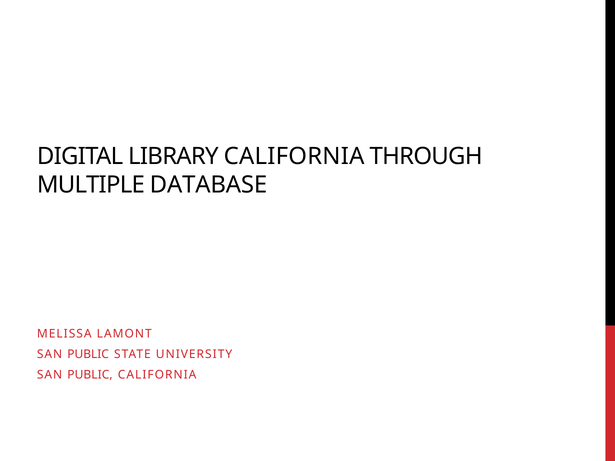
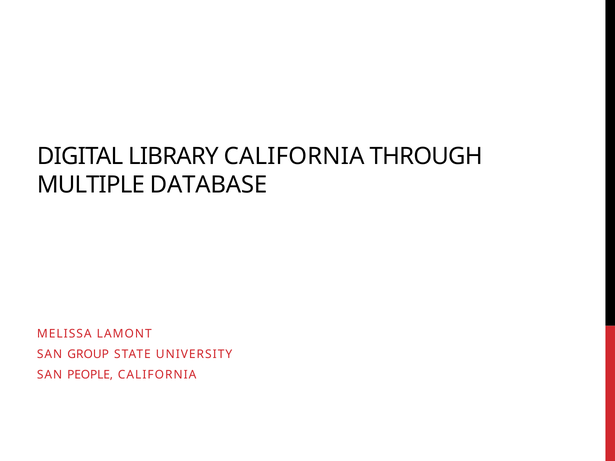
PUBLIC: PUBLIC -> GROUP (88, 355)
PUBLIC: PUBLIC -> PEOPLE (90, 375)
